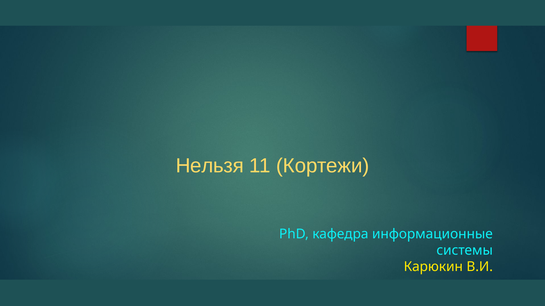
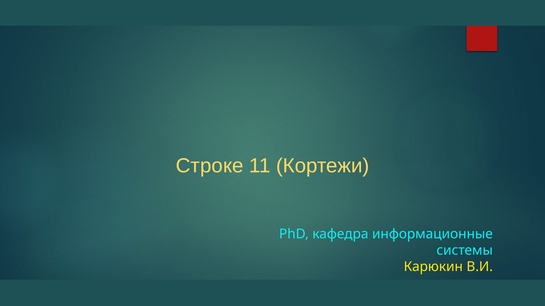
Нельзя: Нельзя -> Строке (210, 166)
